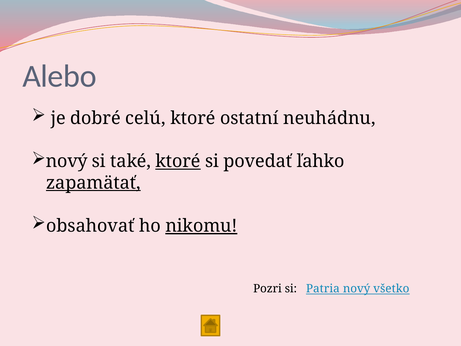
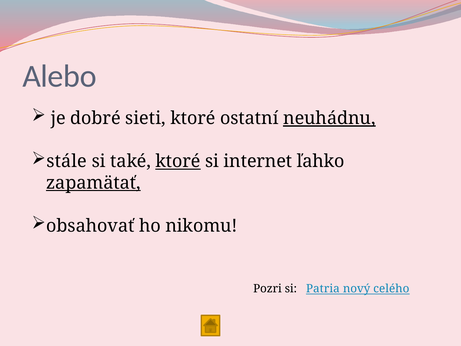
celú: celú -> sieti (145, 118)
neuhádnu underline: none -> present (329, 118)
nový: nový -> stále (67, 161)
povedať: povedať -> internet (258, 161)
nikomu underline: present -> none (201, 226)
všetko: všetko -> celého (391, 289)
